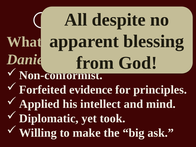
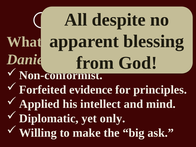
took: took -> only (113, 118)
